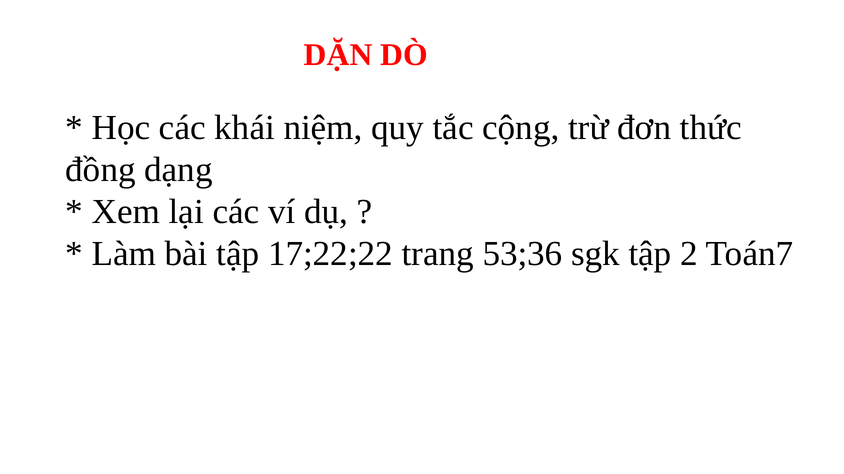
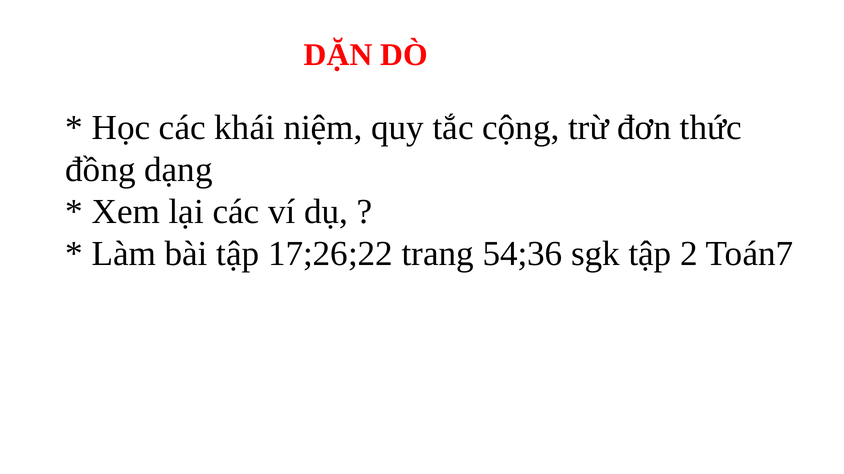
17;22;22: 17;22;22 -> 17;26;22 (330, 254)
53;36: 53;36 -> 54;36 (522, 254)
